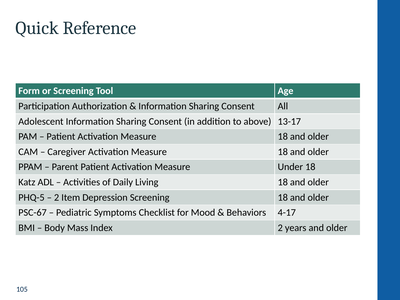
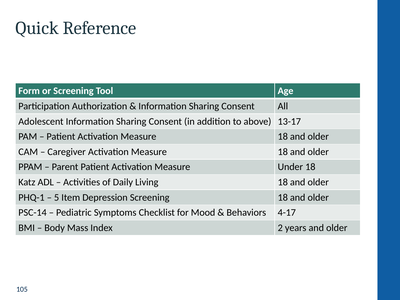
PHQ-5: PHQ-5 -> PHQ-1 (32, 197)
2: 2 -> 5 (57, 197)
PSC-67: PSC-67 -> PSC-14 (33, 213)
